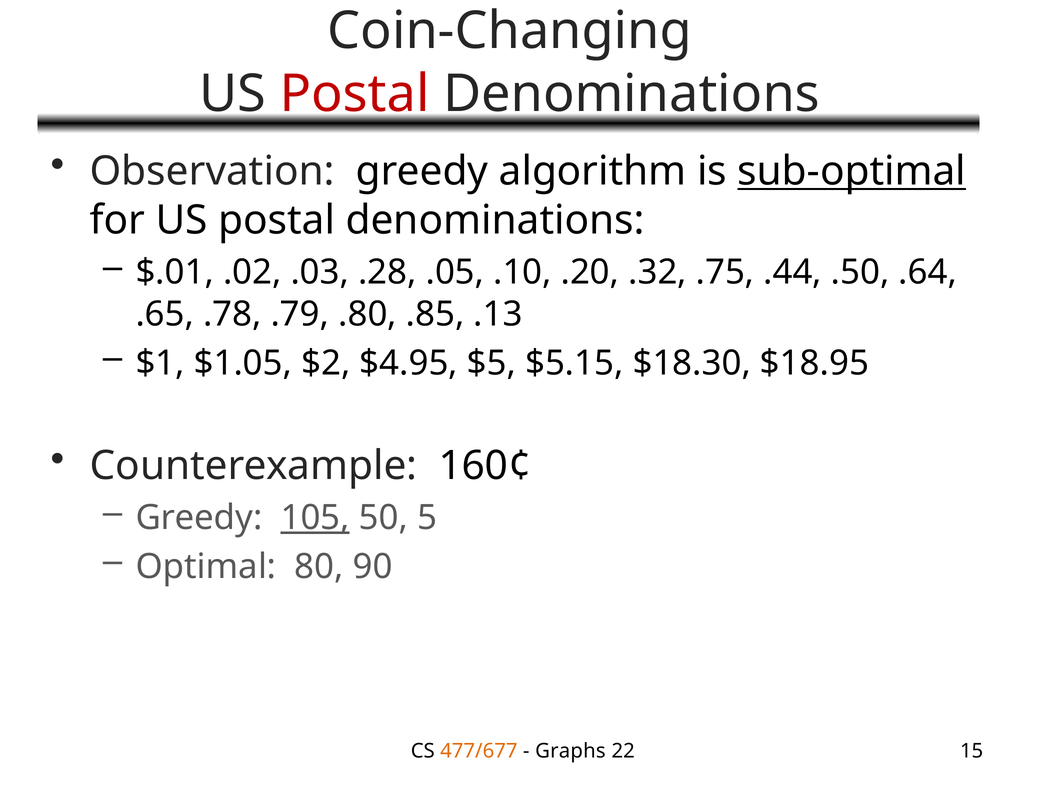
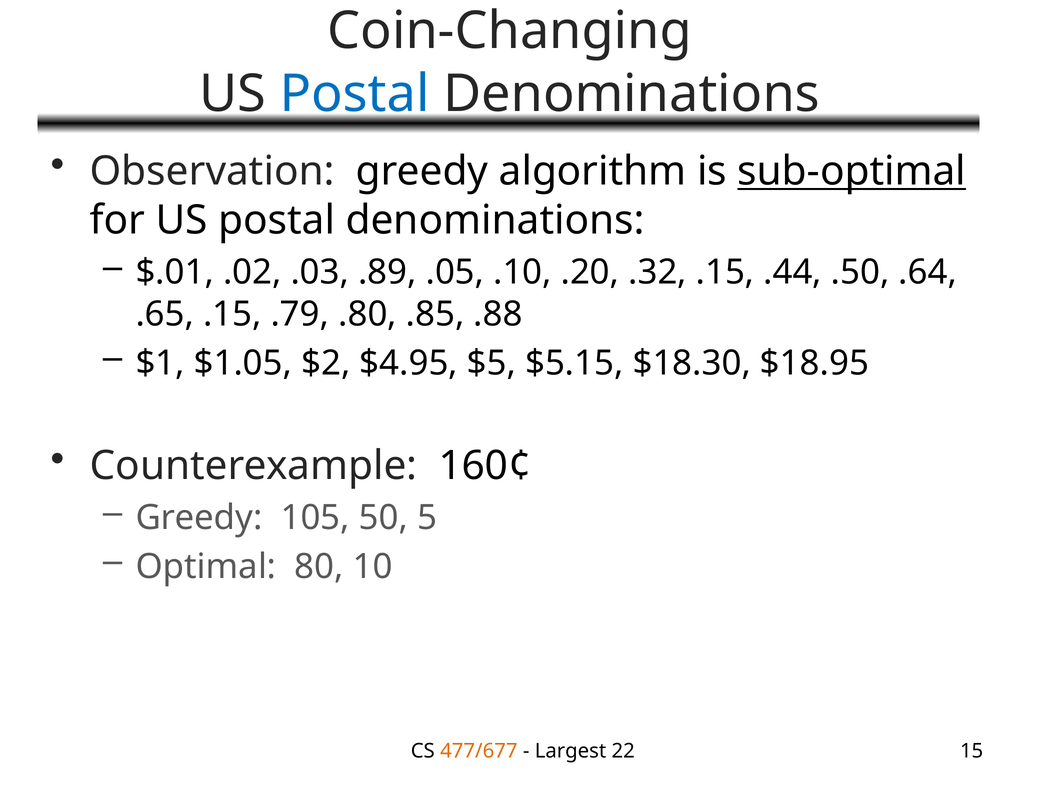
Postal colour: red -> blue (355, 94)
.28: .28 -> .89 (387, 272)
.32 .75: .75 -> .15 (725, 272)
.65 .78: .78 -> .15 (232, 314)
.13: .13 -> .88 (498, 314)
105 underline: present -> none (315, 517)
90: 90 -> 10 (373, 566)
Graphs: Graphs -> Largest (571, 751)
